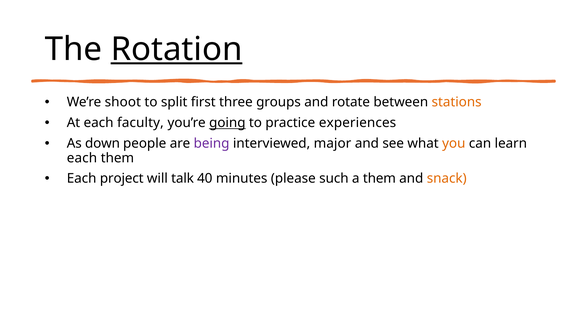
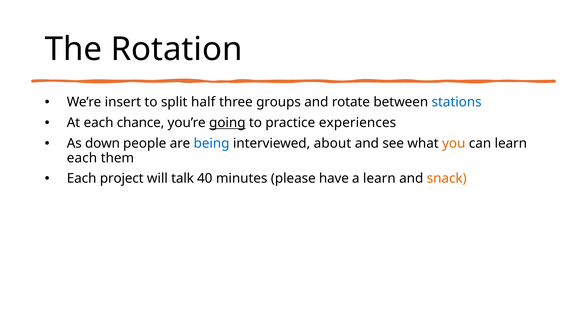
Rotation underline: present -> none (177, 49)
shoot: shoot -> insert (123, 102)
first: first -> half (203, 102)
stations colour: orange -> blue (457, 102)
faculty: faculty -> chance (141, 123)
being colour: purple -> blue (212, 144)
major: major -> about (332, 144)
such: such -> have (334, 179)
a them: them -> learn (379, 179)
